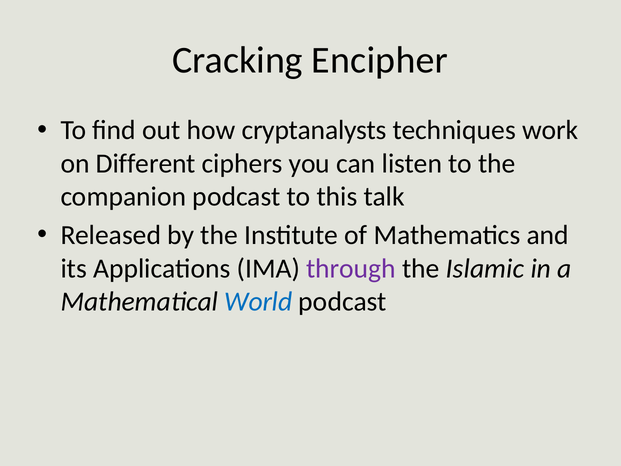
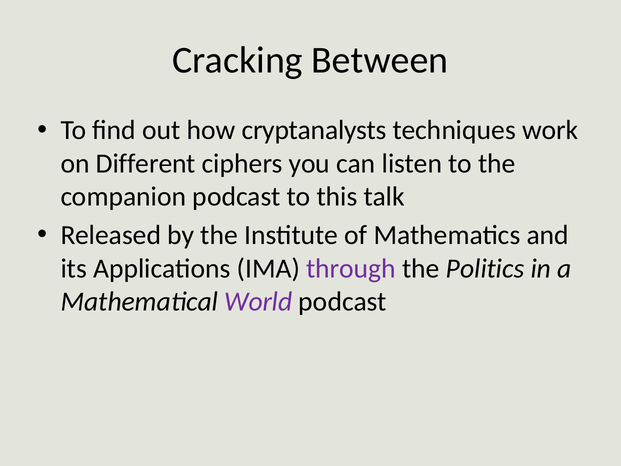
Encipher: Encipher -> Between (380, 60)
Islamic: Islamic -> Politics (485, 268)
World colour: blue -> purple (258, 301)
